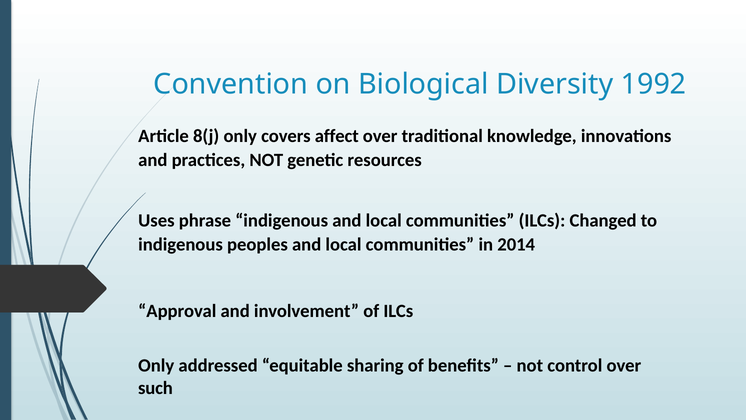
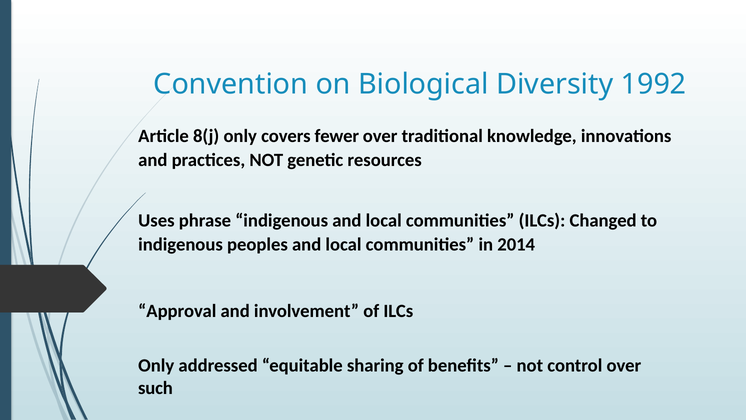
affect: affect -> fewer (337, 136)
